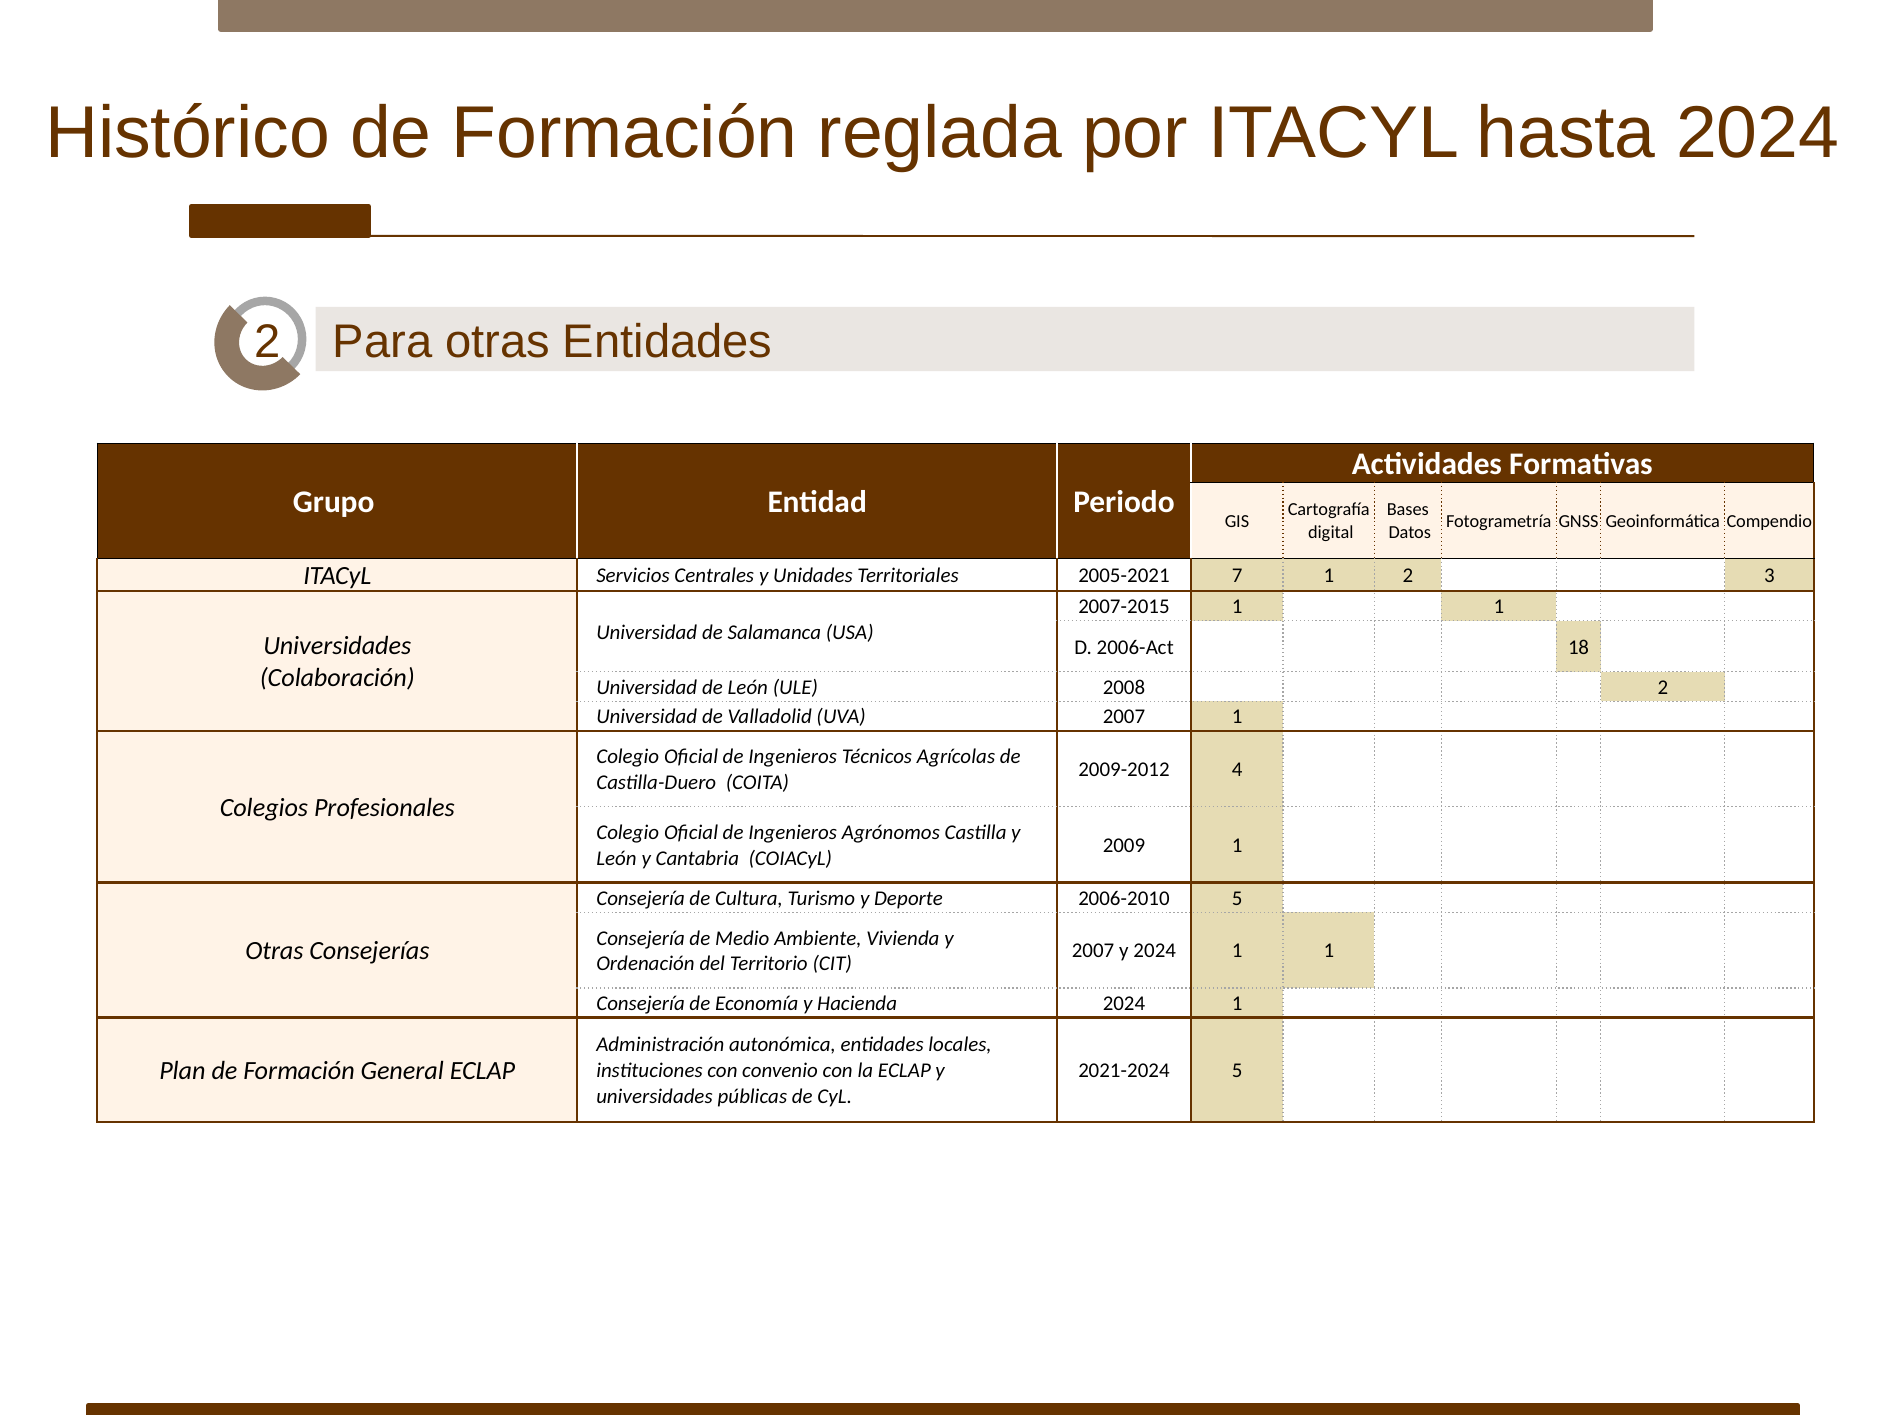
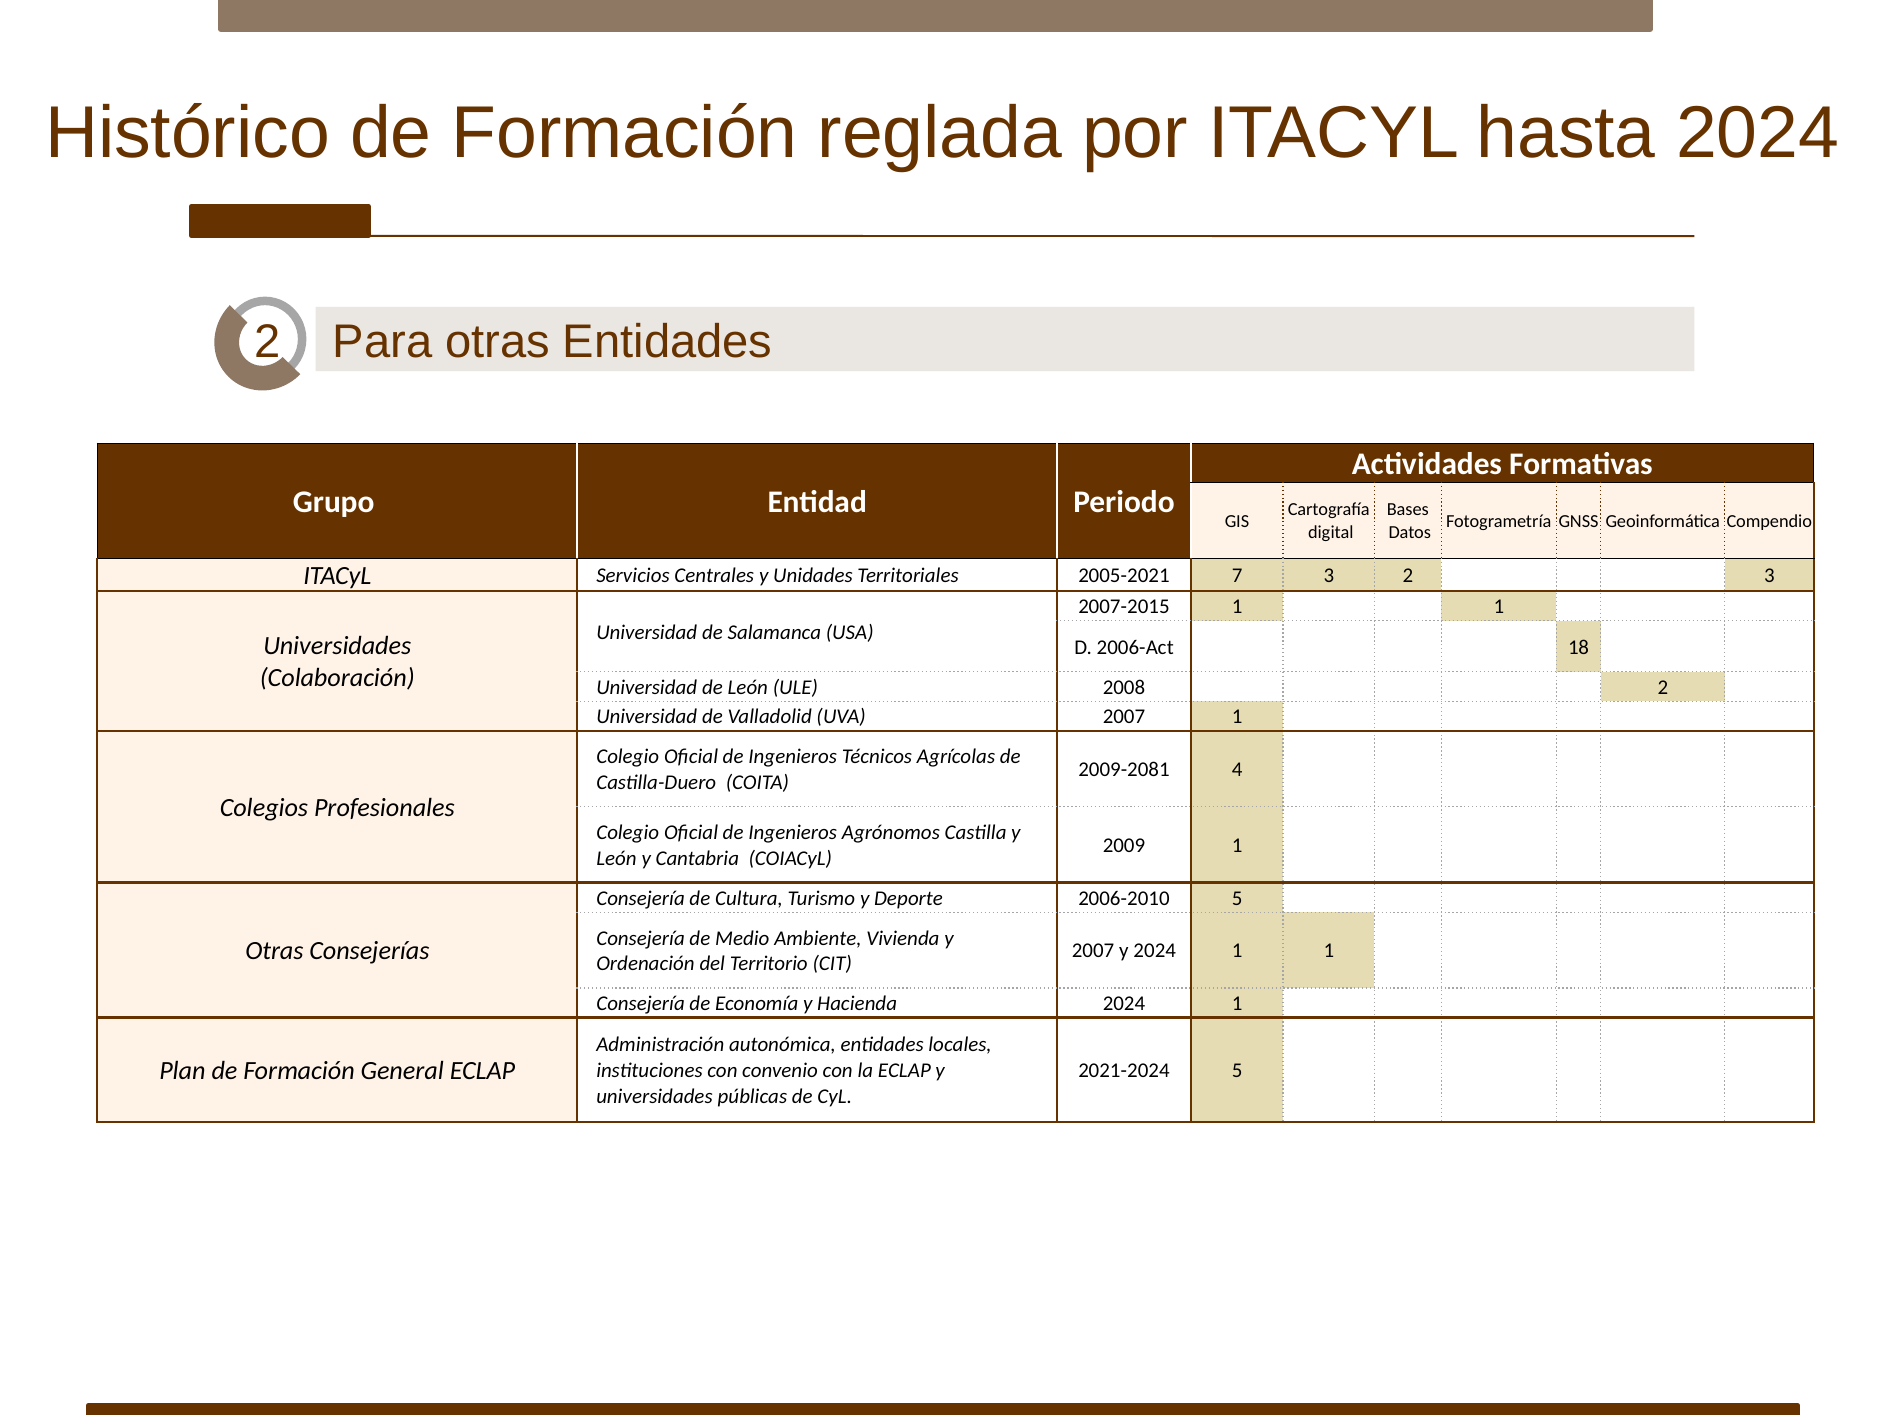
7 1: 1 -> 3 (1329, 576)
2009-2012: 2009-2012 -> 2009-2081 (1124, 770)
